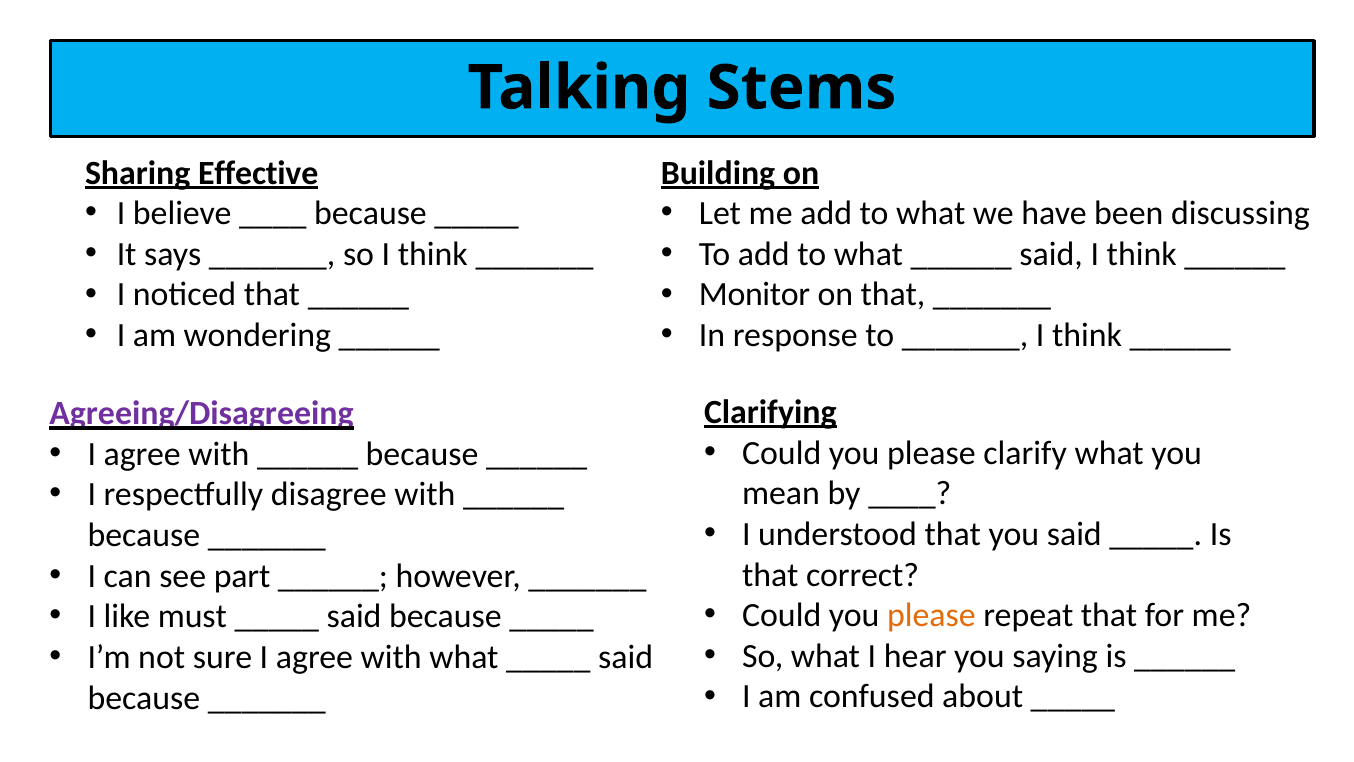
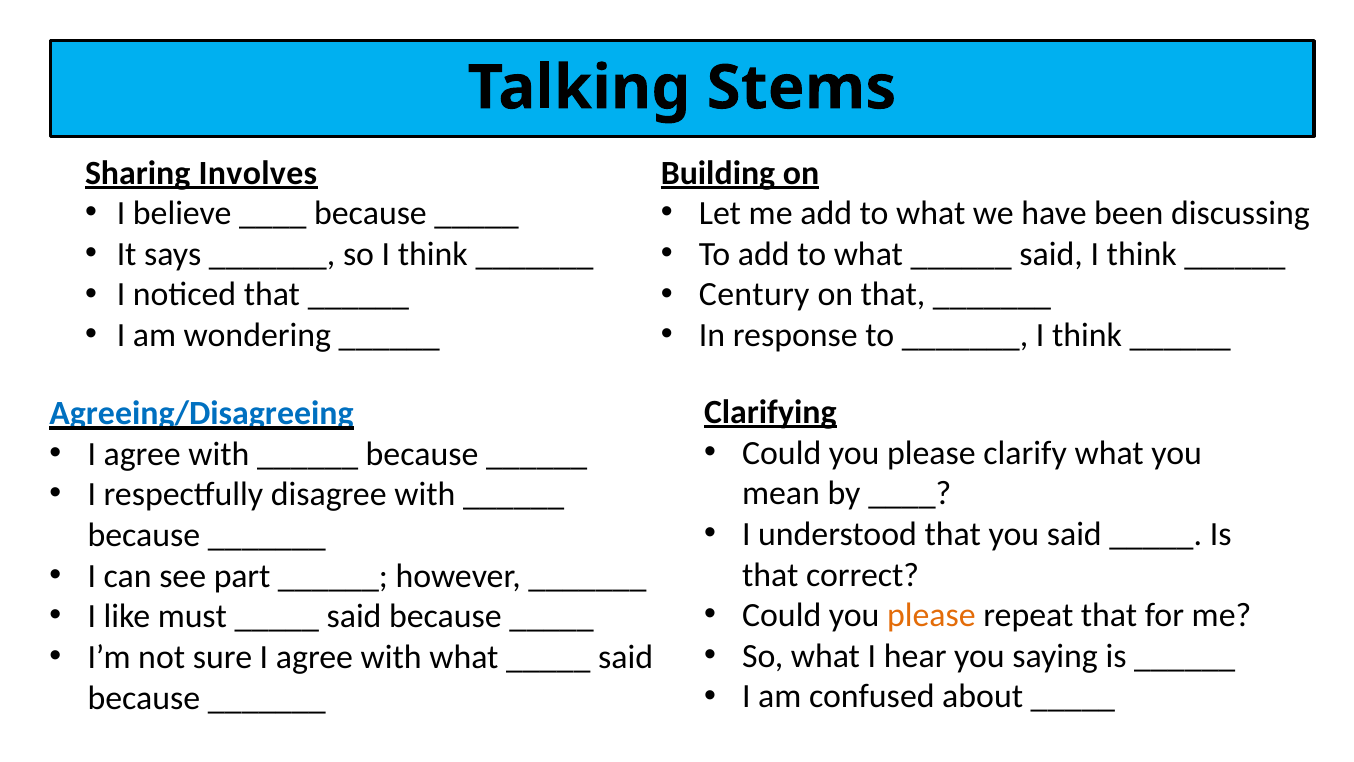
Effective: Effective -> Involves (258, 173)
Monitor: Monitor -> Century (754, 295)
Agreeing/Disagreeing colour: purple -> blue (202, 413)
